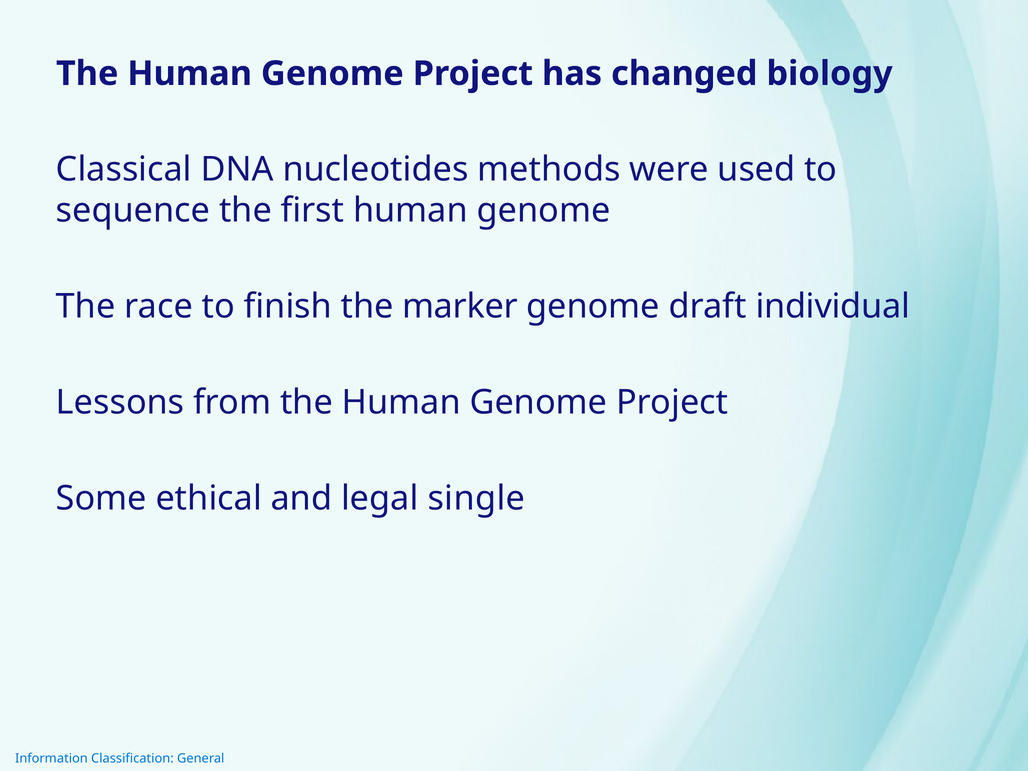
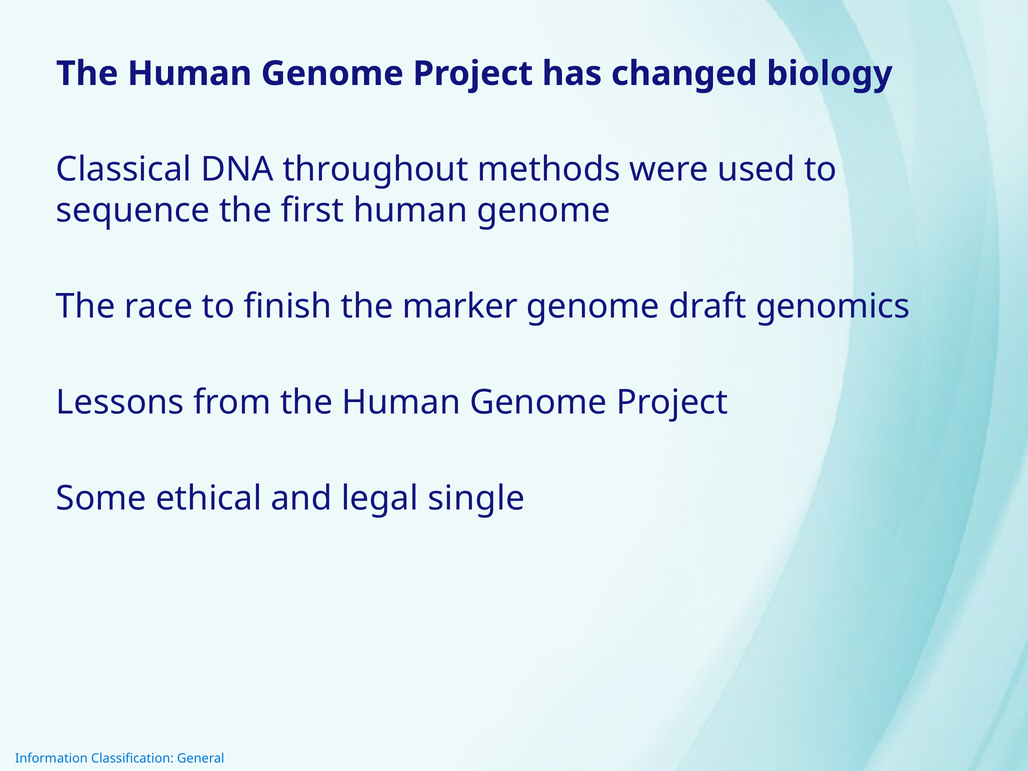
nucleotides: nucleotides -> throughout (376, 170)
individual: individual -> genomics (833, 307)
